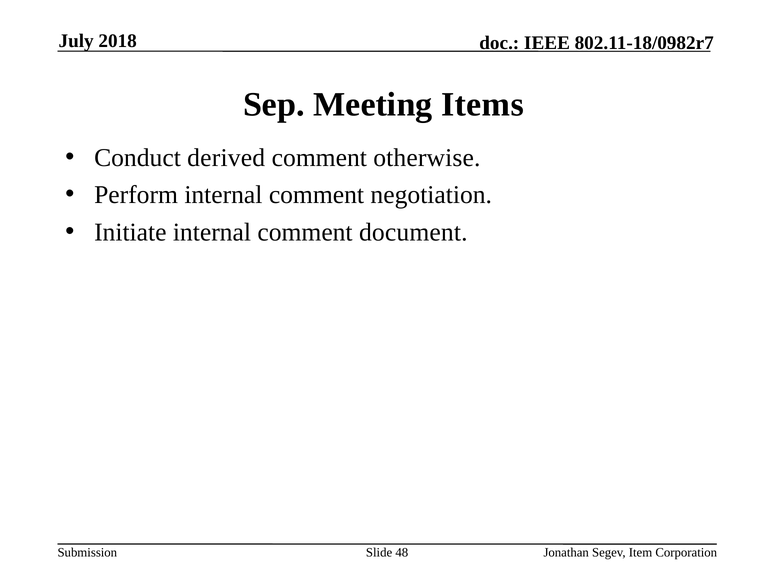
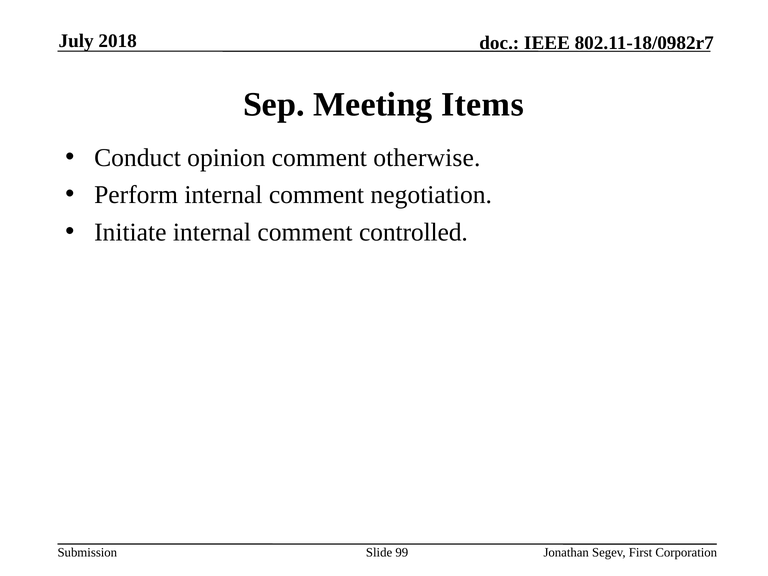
derived: derived -> opinion (226, 158)
document: document -> controlled (413, 232)
48: 48 -> 99 (402, 552)
Item: Item -> First (641, 552)
